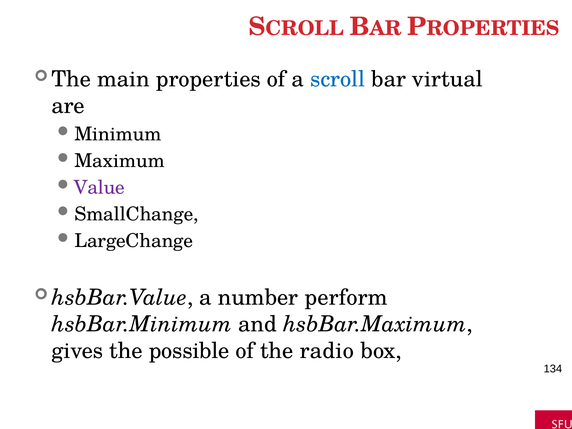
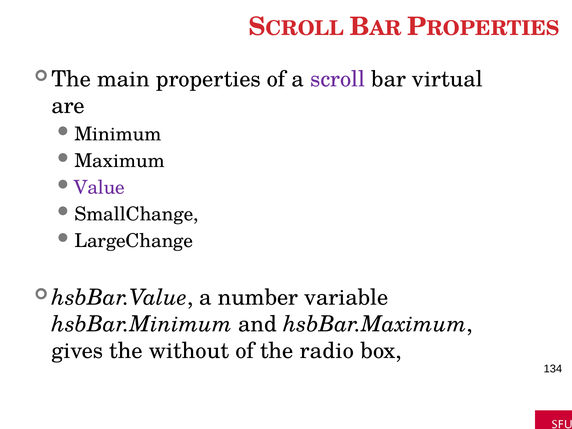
scroll colour: blue -> purple (338, 79)
perform: perform -> variable (346, 297)
possible: possible -> without (189, 351)
